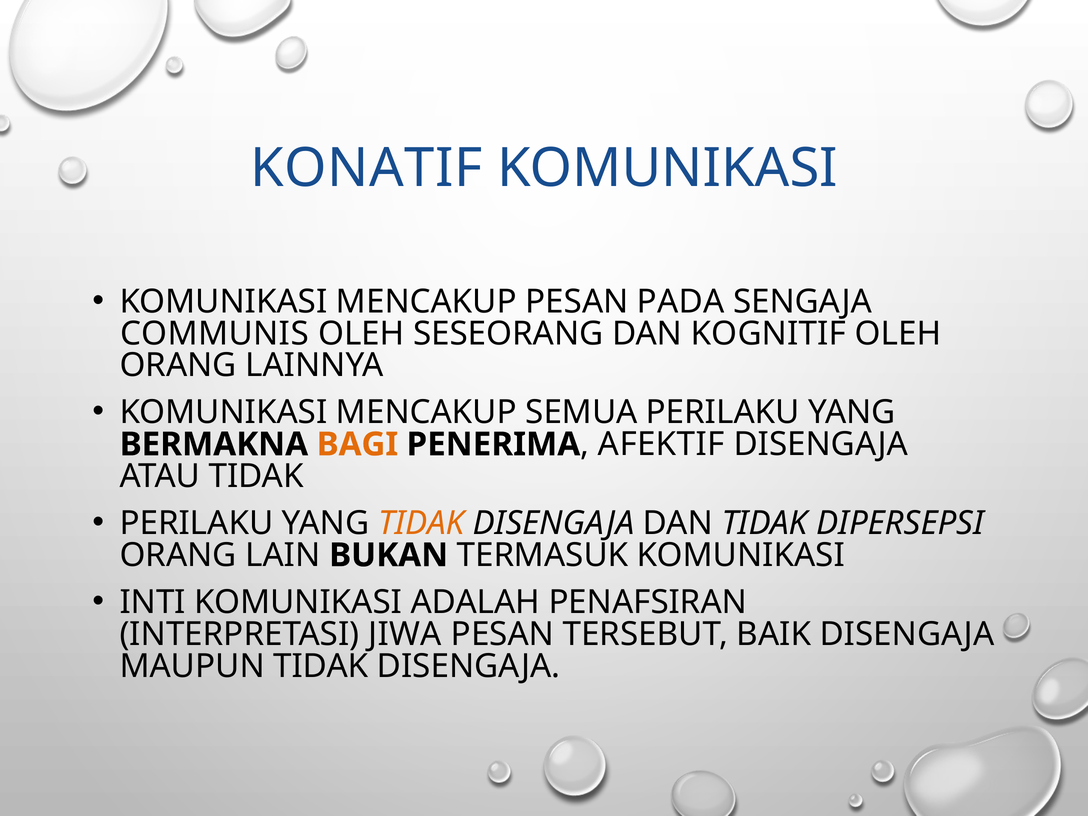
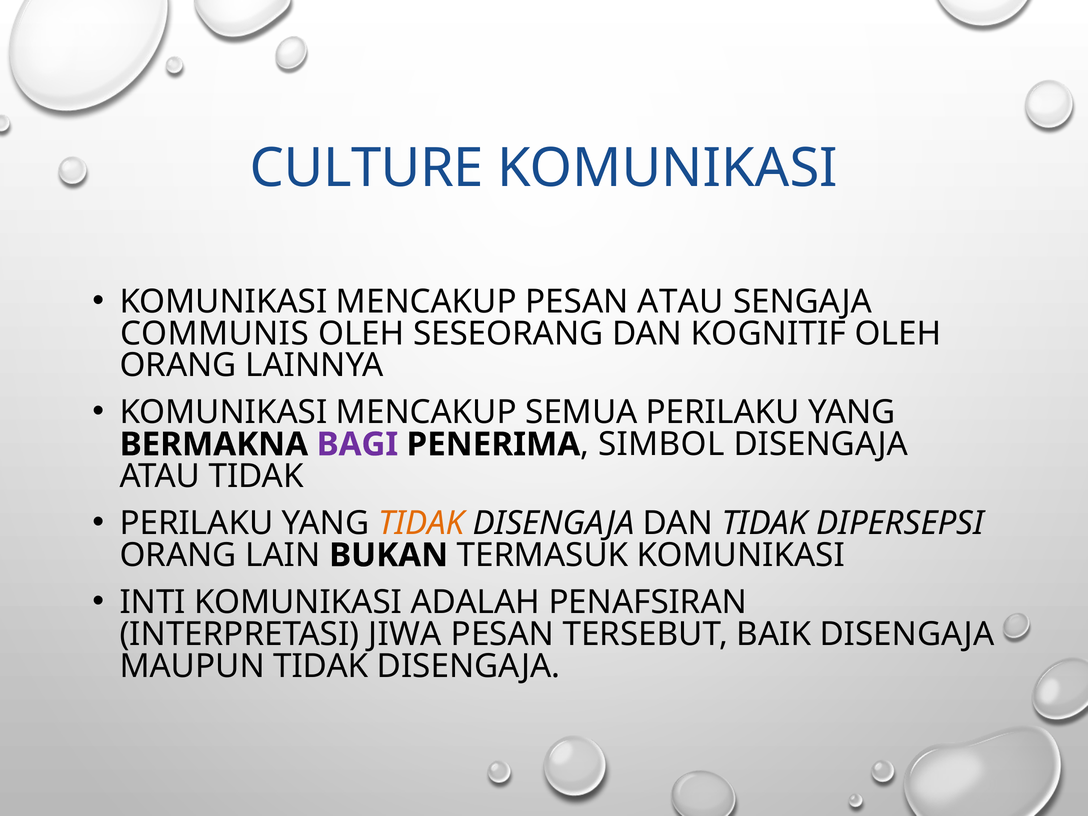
KONATIF: KONATIF -> CULTURE (367, 168)
PESAN PADA: PADA -> ATAU (681, 302)
BAGI colour: orange -> purple (357, 444)
AFEKTIF: AFEKTIF -> SIMBOL (661, 444)
